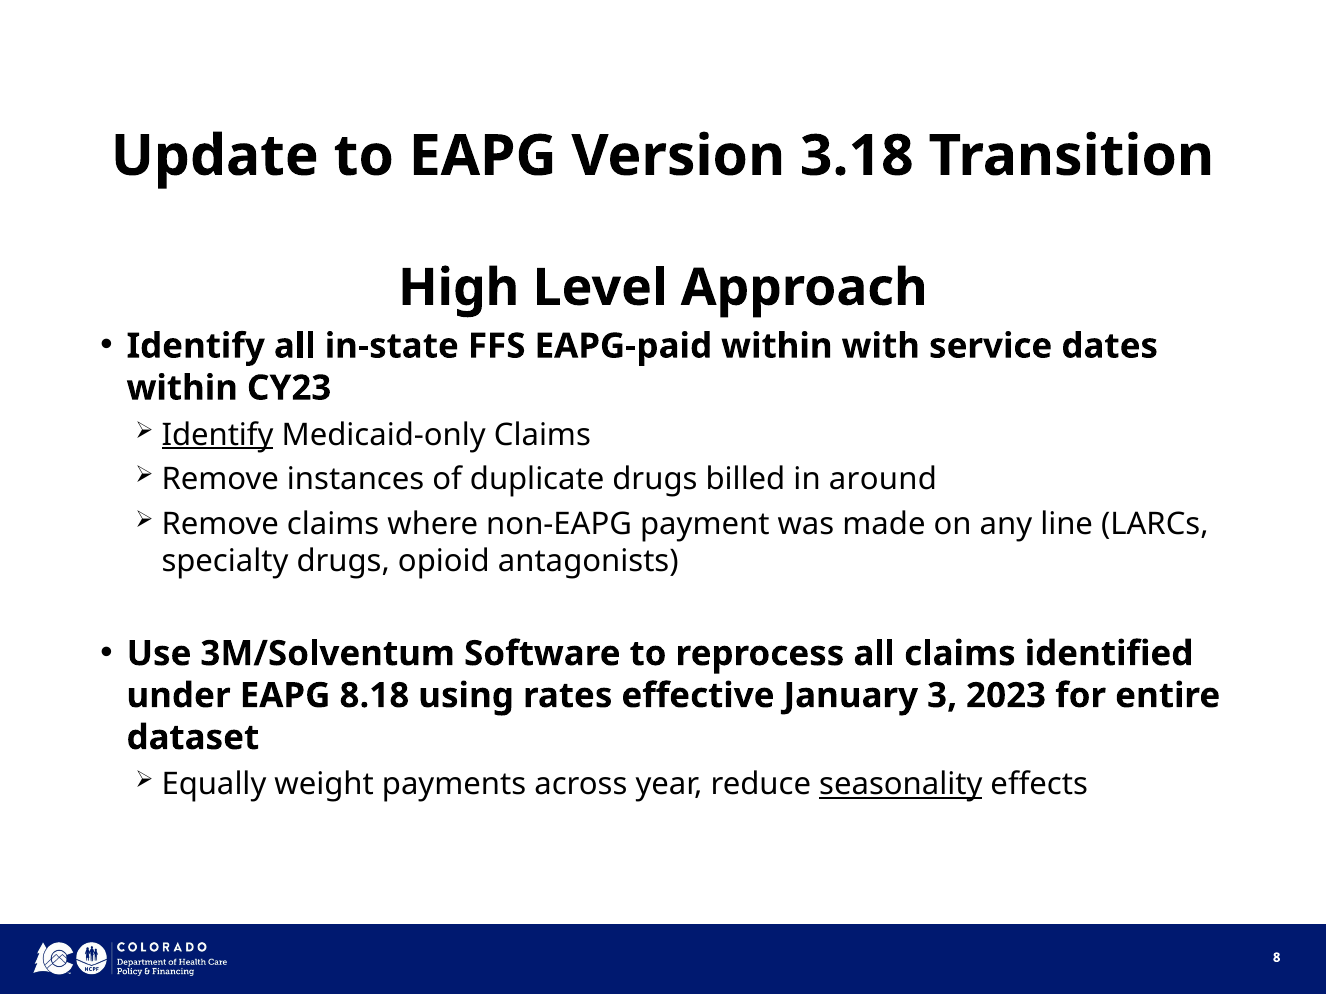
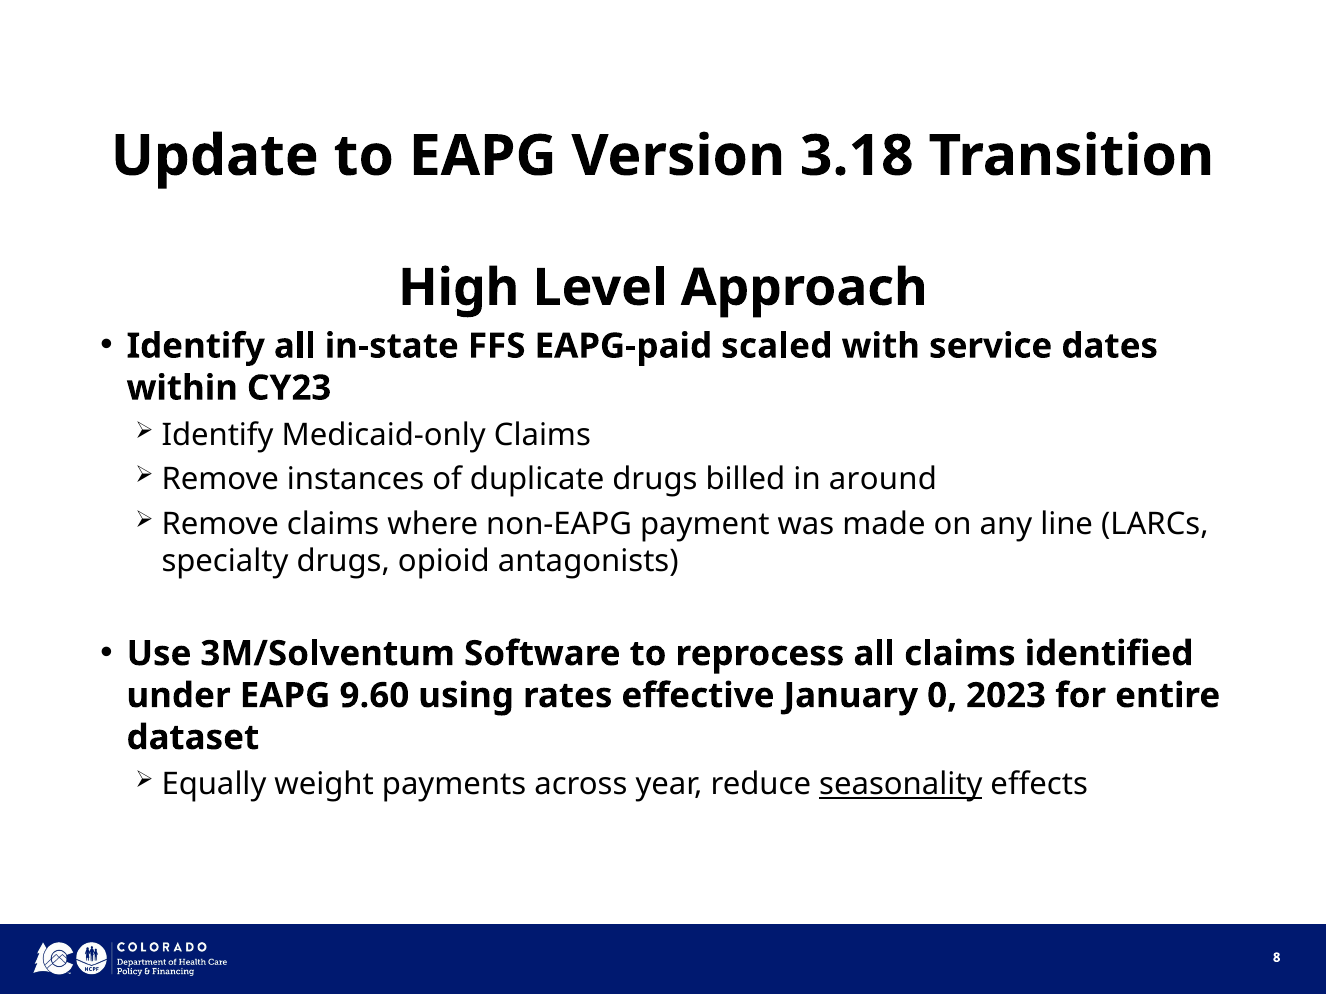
EAPG-paid within: within -> scaled (777, 346)
Identify underline: present -> none (218, 435)
8.18: 8.18 -> 9.60 (374, 696)
3: 3 -> 0 (942, 696)
